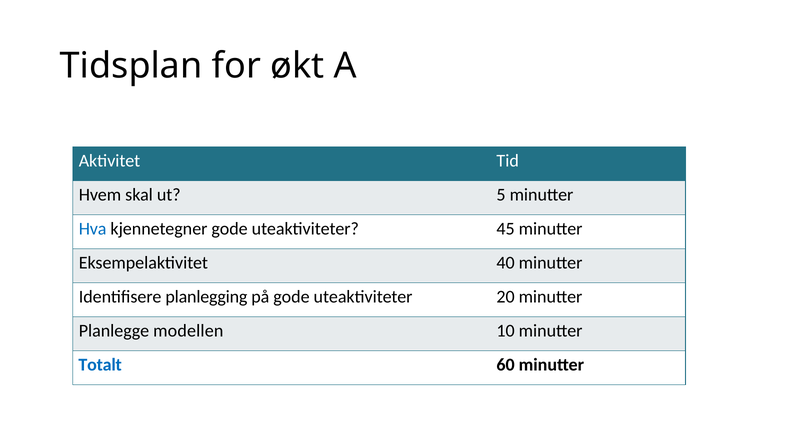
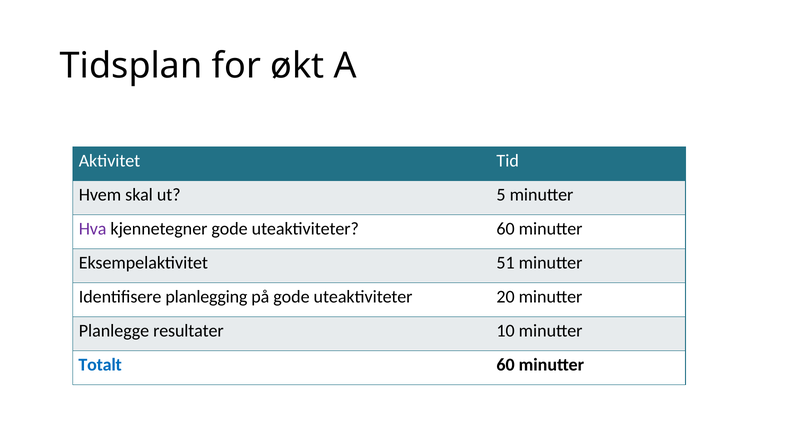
Hva colour: blue -> purple (93, 229)
uteaktiviteter 45: 45 -> 60 (506, 229)
40: 40 -> 51 (506, 263)
modellen: modellen -> resultater (188, 331)
